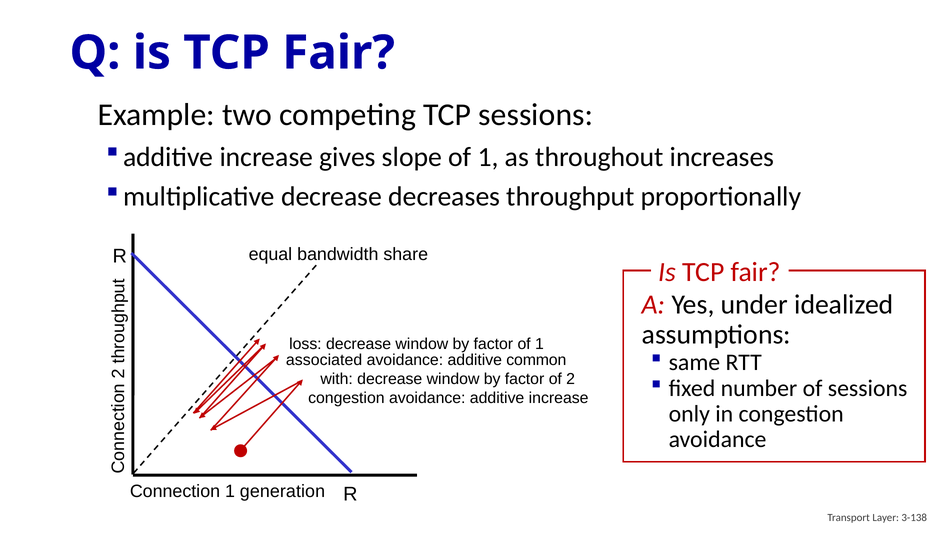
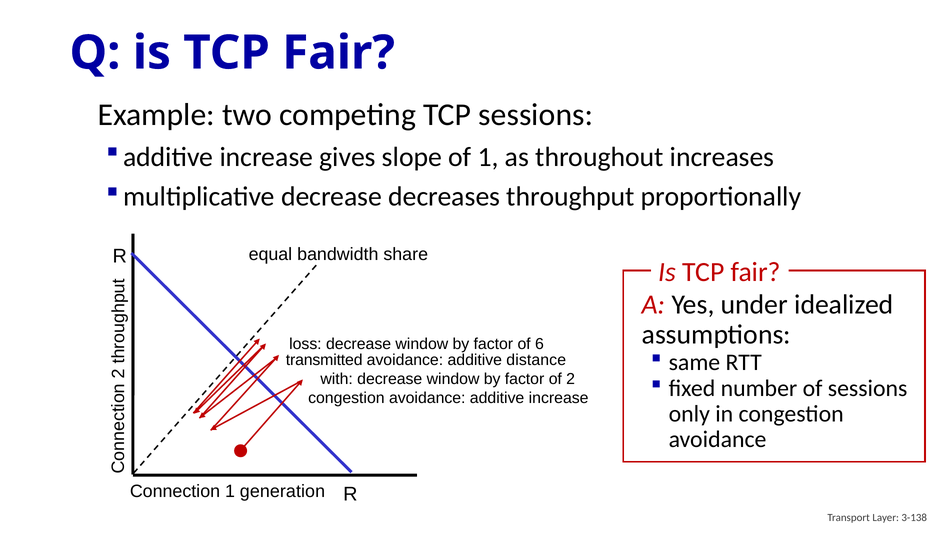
factor of 1: 1 -> 6 (539, 344)
associated: associated -> transmitted (324, 360)
common: common -> distance (536, 360)
